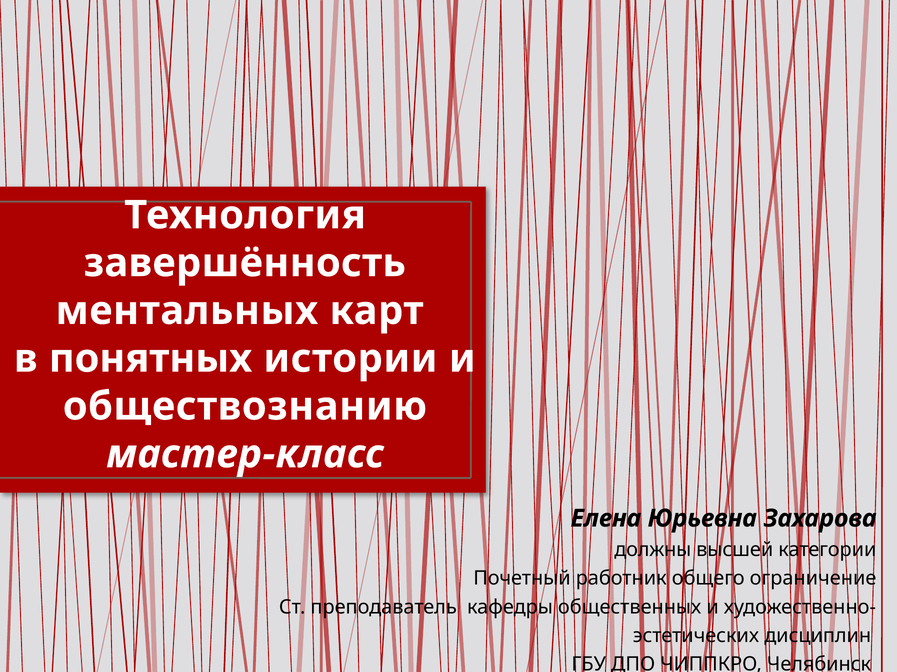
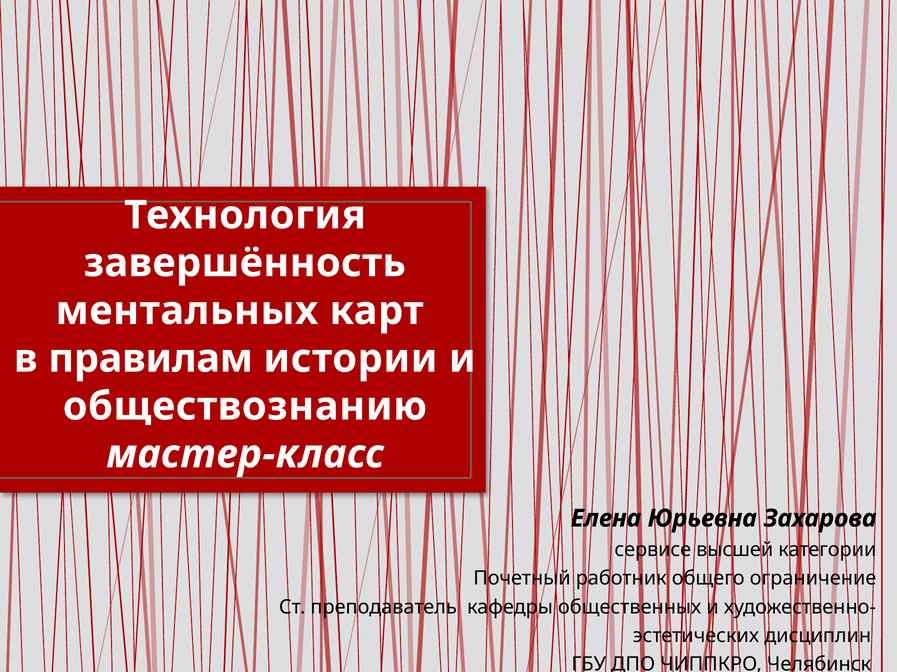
понятных: понятных -> правилам (151, 359)
должны: должны -> сервисе (653, 550)
